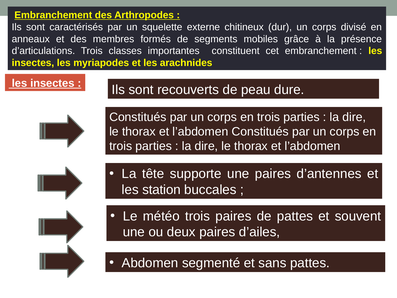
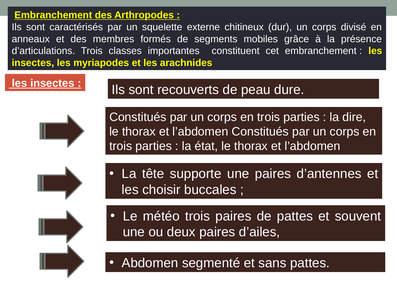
dire: dire -> état (206, 146)
station: station -> choisir (161, 190)
